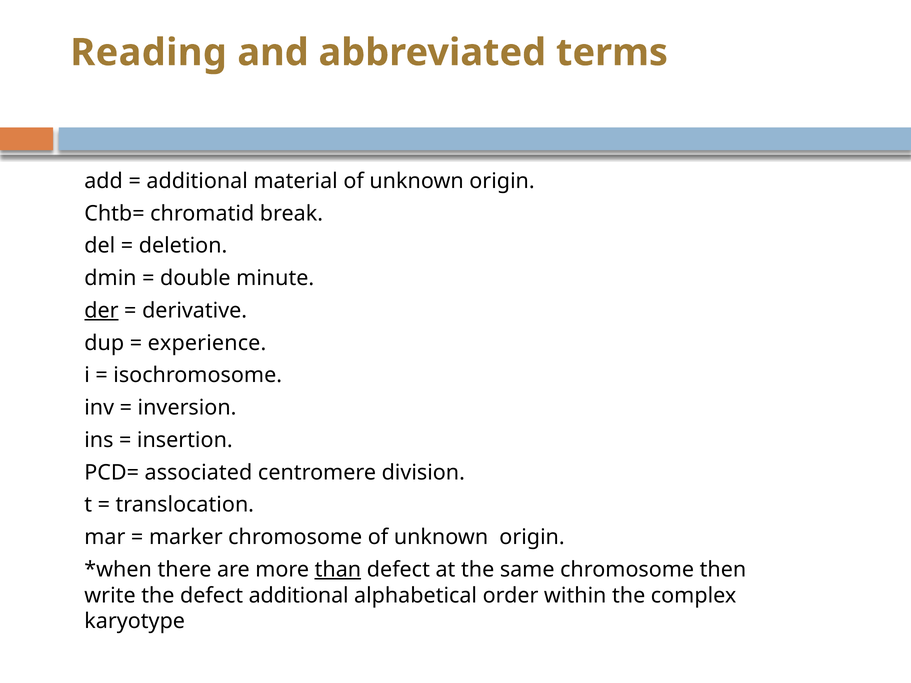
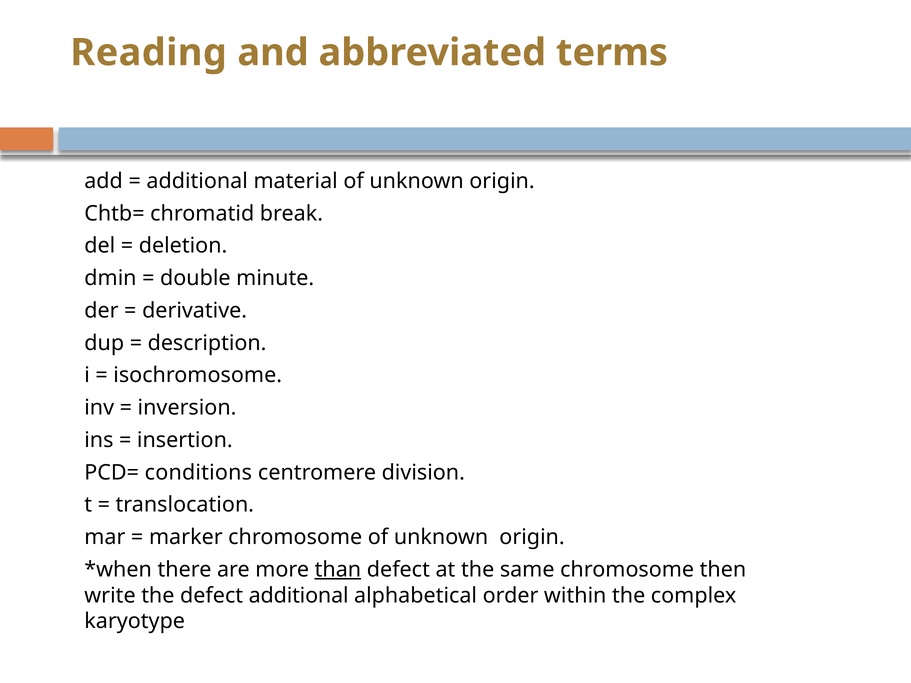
der underline: present -> none (101, 311)
experience: experience -> description (207, 343)
associated: associated -> conditions (198, 473)
